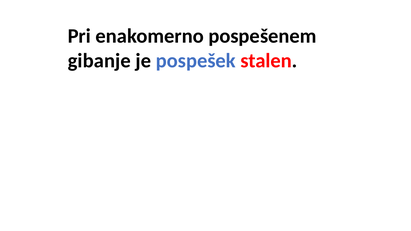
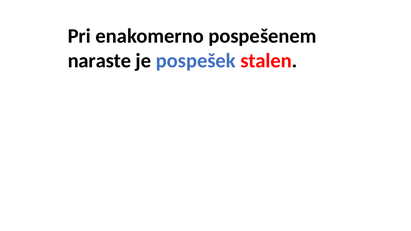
gibanje: gibanje -> naraste (99, 61)
